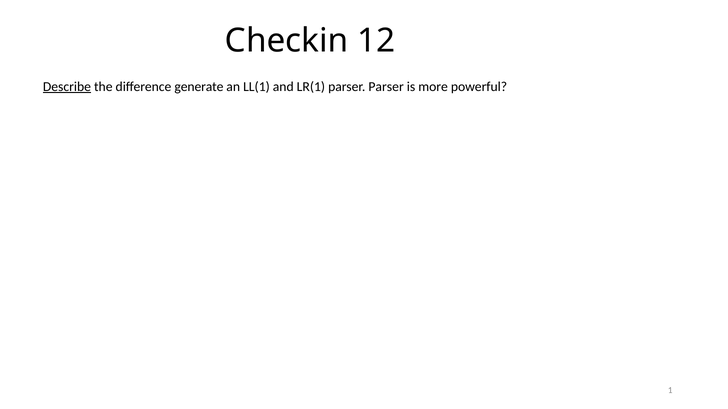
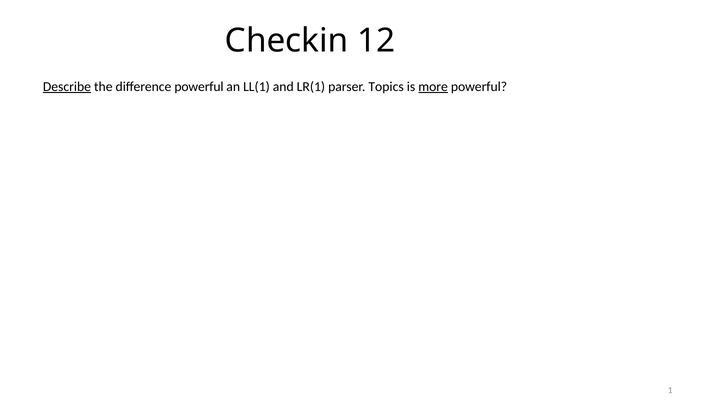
difference generate: generate -> powerful (199, 87)
parser Parser: Parser -> Topics (386, 87)
more underline: none -> present (433, 87)
